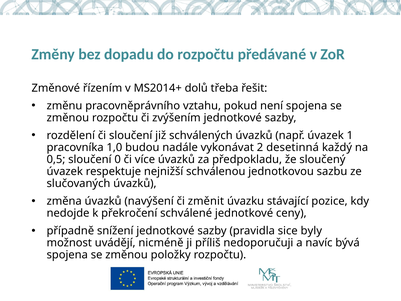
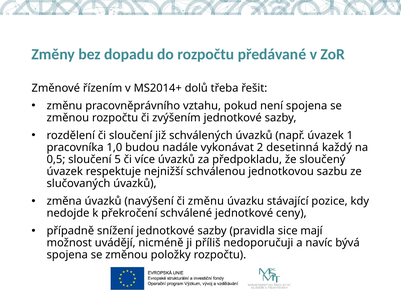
0: 0 -> 5 (118, 159)
či změnit: změnit -> změnu (206, 201)
byly: byly -> mají (311, 231)
